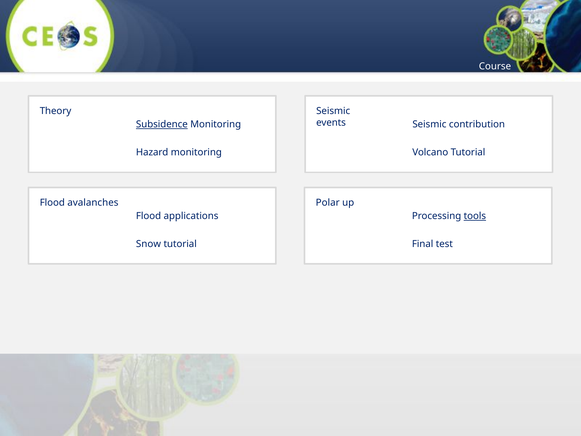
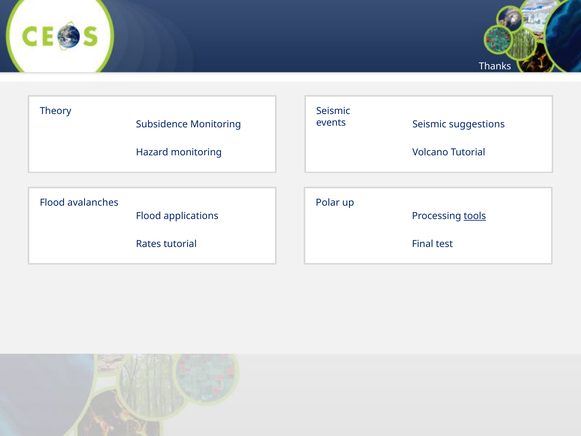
Course: Course -> Thanks (495, 66)
contribution: contribution -> suggestions (477, 124)
Subsidence underline: present -> none (162, 124)
Snow: Snow -> Rates (148, 244)
